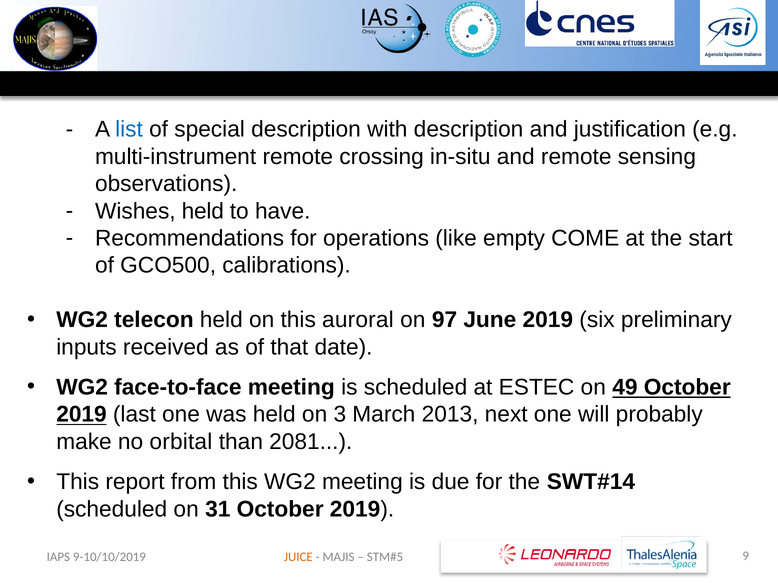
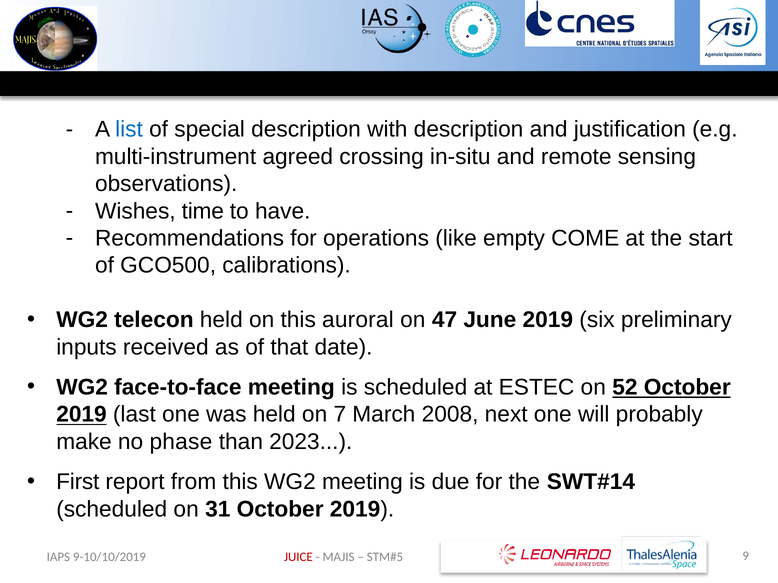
multi-instrument remote: remote -> agreed (298, 157)
Wishes held: held -> time (203, 211)
97: 97 -> 47 (445, 320)
49: 49 -> 52 (625, 388)
3: 3 -> 7 (340, 415)
2013: 2013 -> 2008 (450, 415)
orbital: orbital -> phase (181, 442)
2081: 2081 -> 2023 (311, 442)
This: This -> First (78, 482)
JUICE colour: orange -> red (298, 557)
